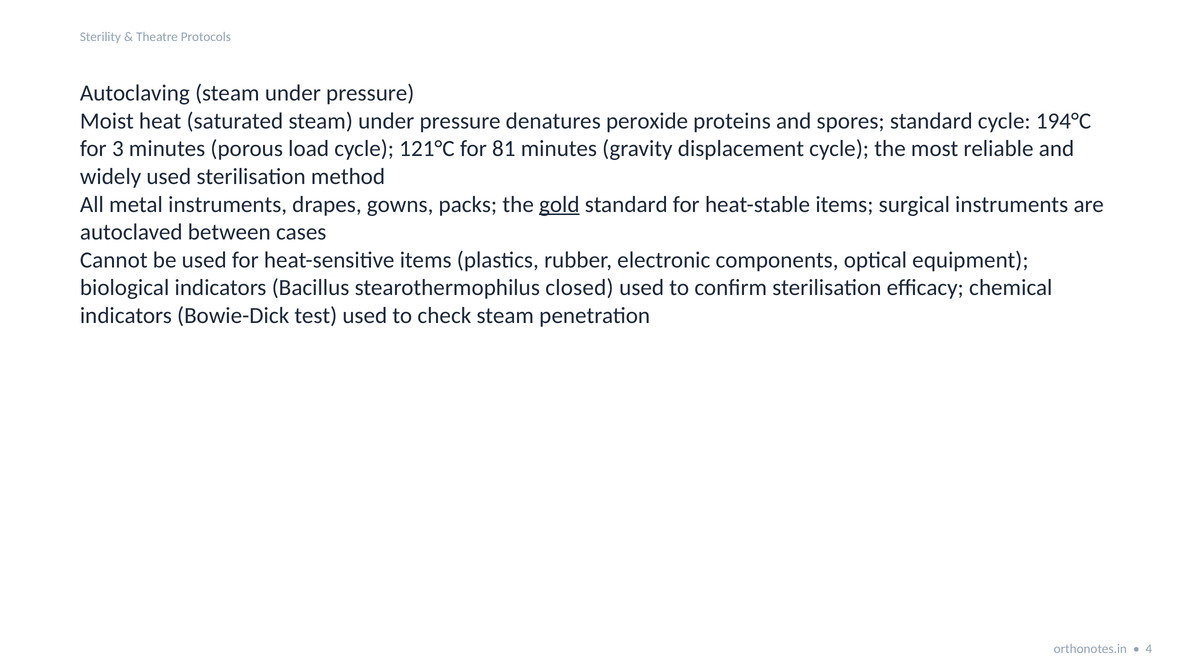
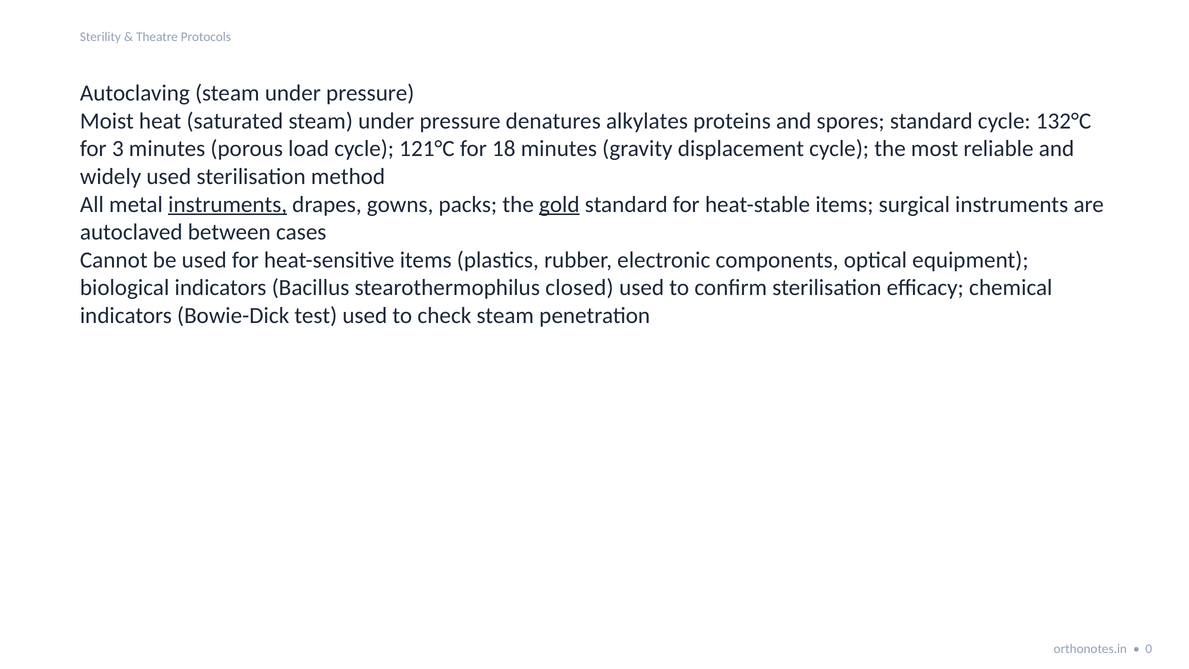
peroxide: peroxide -> alkylates (647, 121)
194°C: 194°C -> 132°C (1064, 121)
81: 81 -> 18 (504, 149)
instruments underline: none -> present (228, 204)
4: 4 -> 0 (1149, 649)
